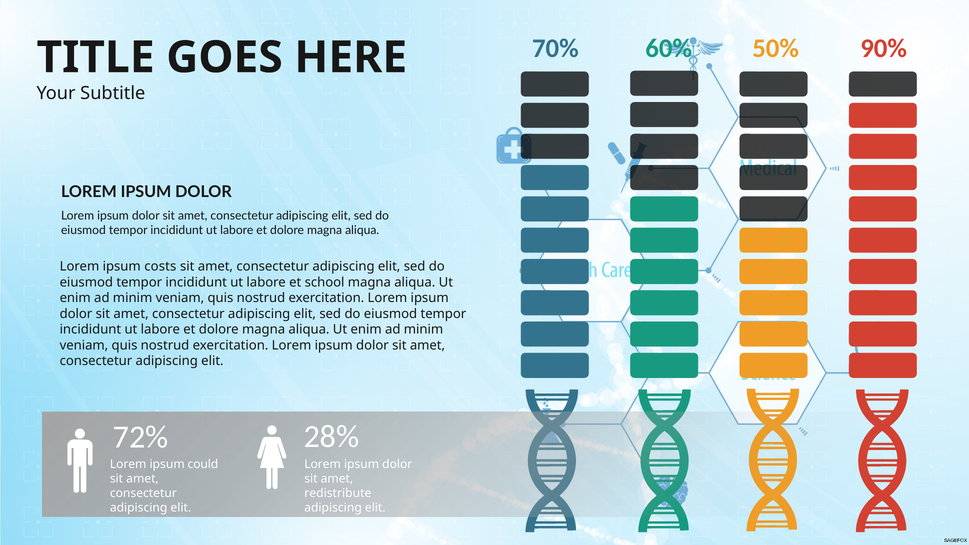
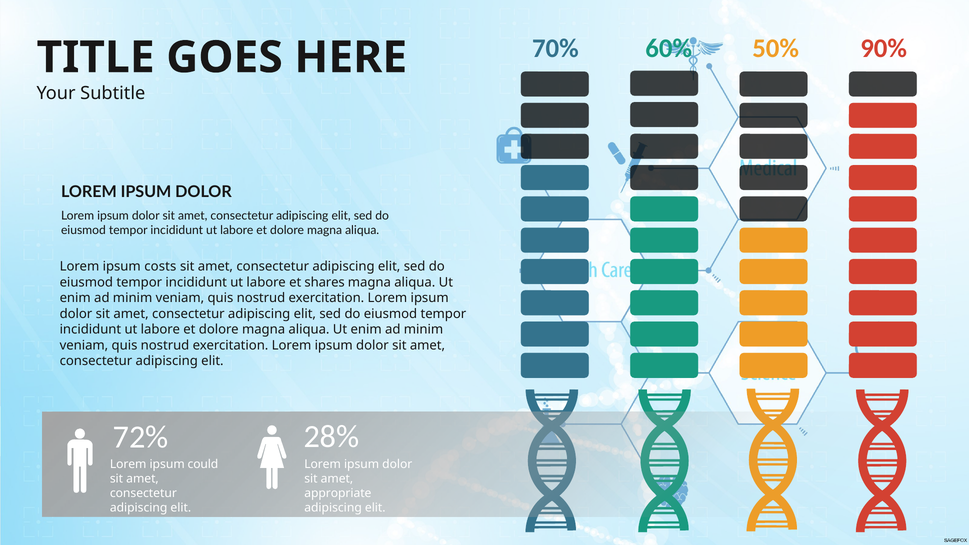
school: school -> shares (325, 282)
redistribute: redistribute -> appropriate (338, 493)
